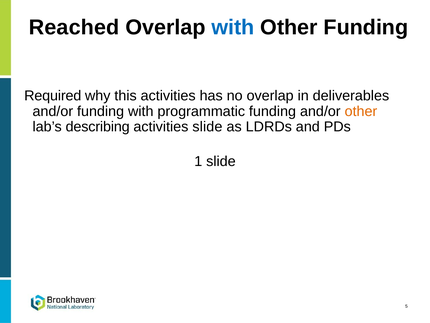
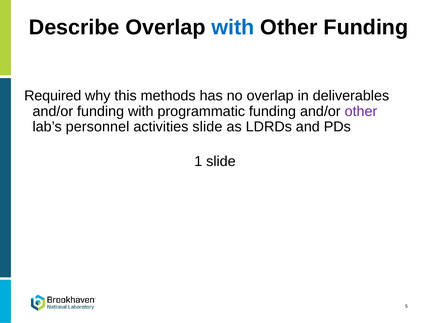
Reached: Reached -> Describe (74, 27)
this activities: activities -> methods (168, 96)
other colour: orange -> purple (361, 111)
describing: describing -> personnel (98, 127)
